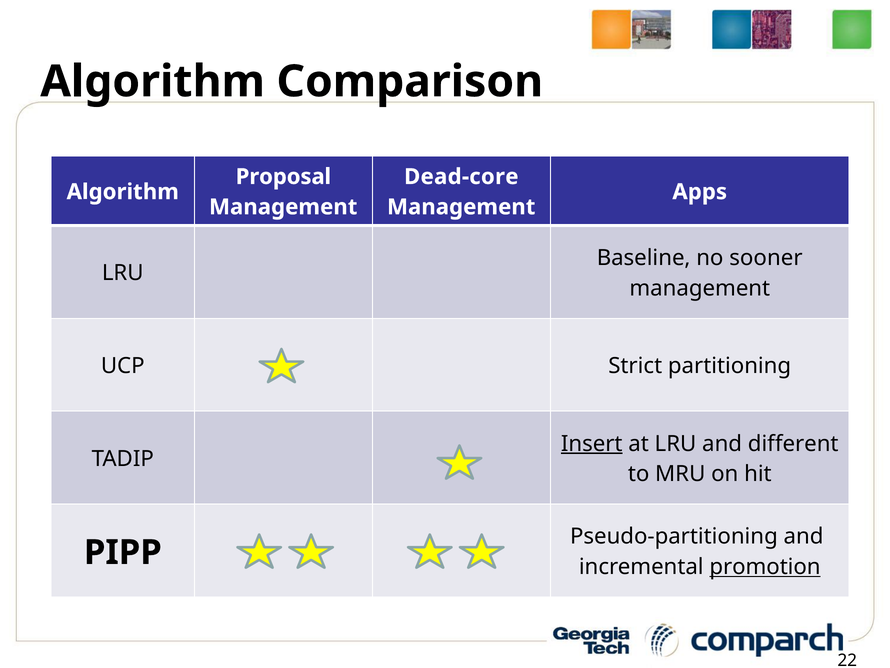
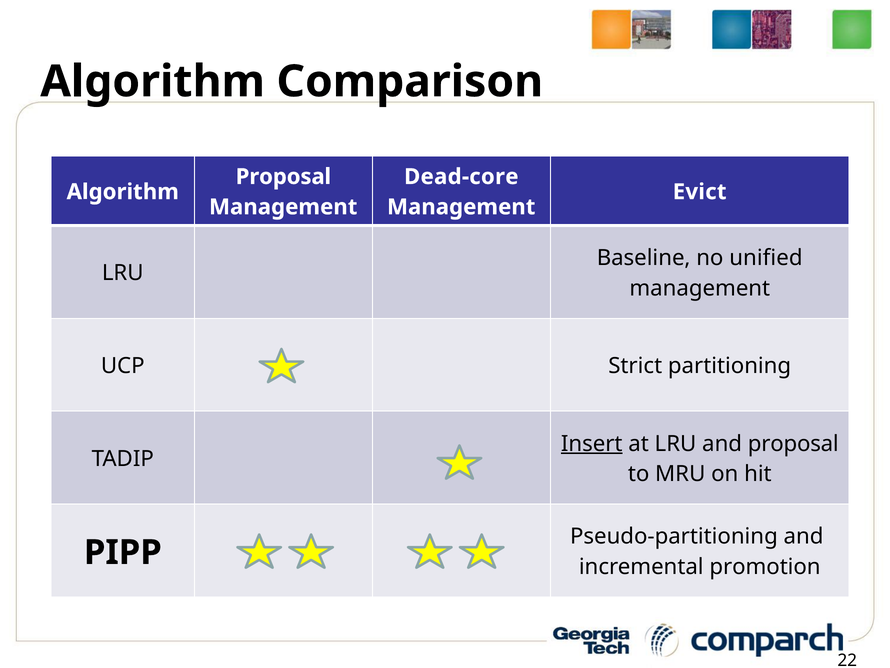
Apps: Apps -> Evict (700, 192)
sooner: sooner -> unified (766, 258)
and different: different -> proposal (793, 443)
promotion underline: present -> none (765, 566)
